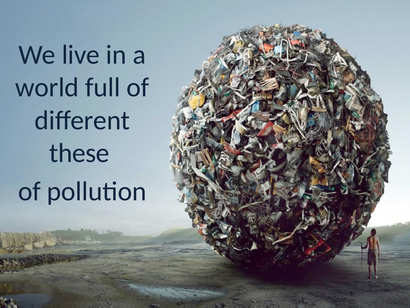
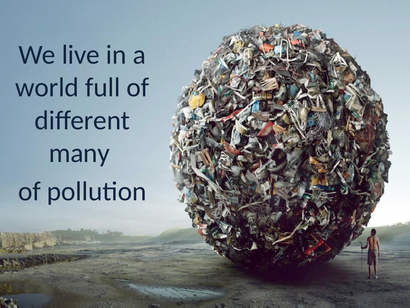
these: these -> many (79, 153)
